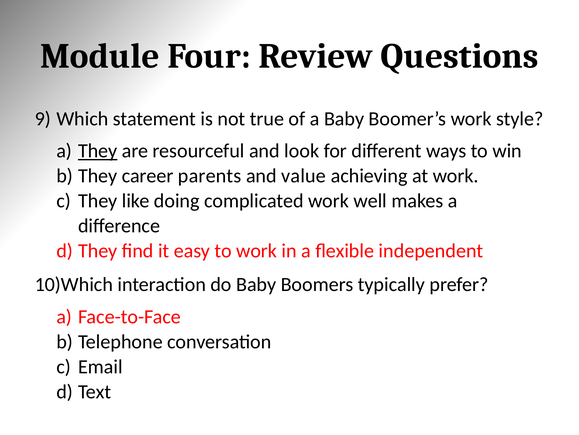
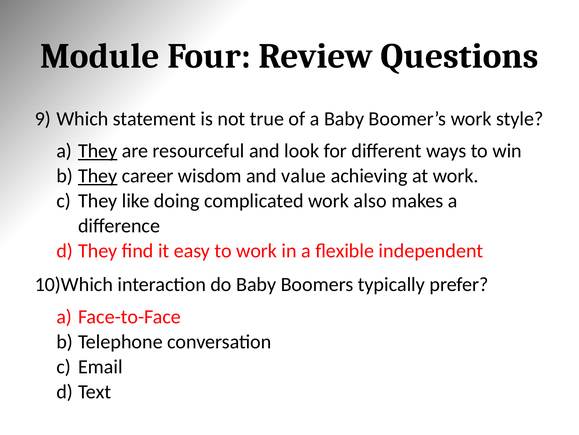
They underline: none -> present (98, 176)
parents: parents -> wisdom (210, 176)
well: well -> also (370, 201)
